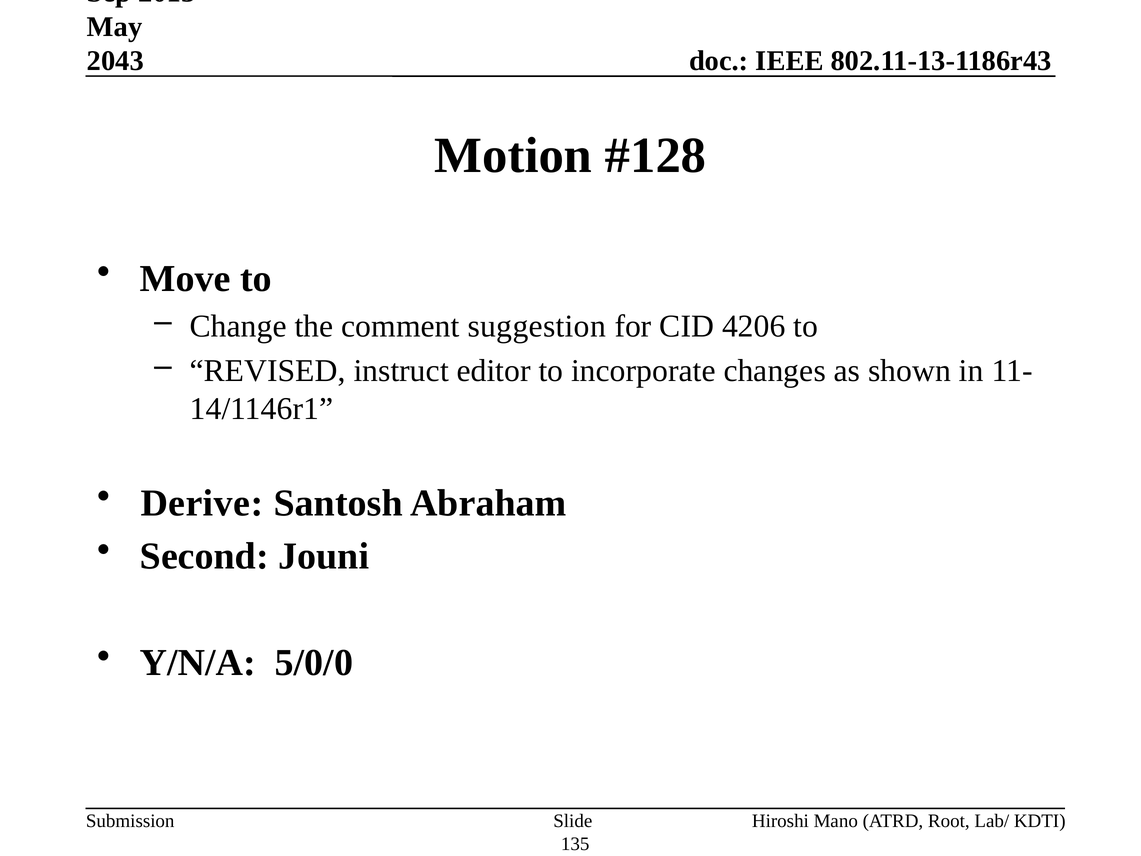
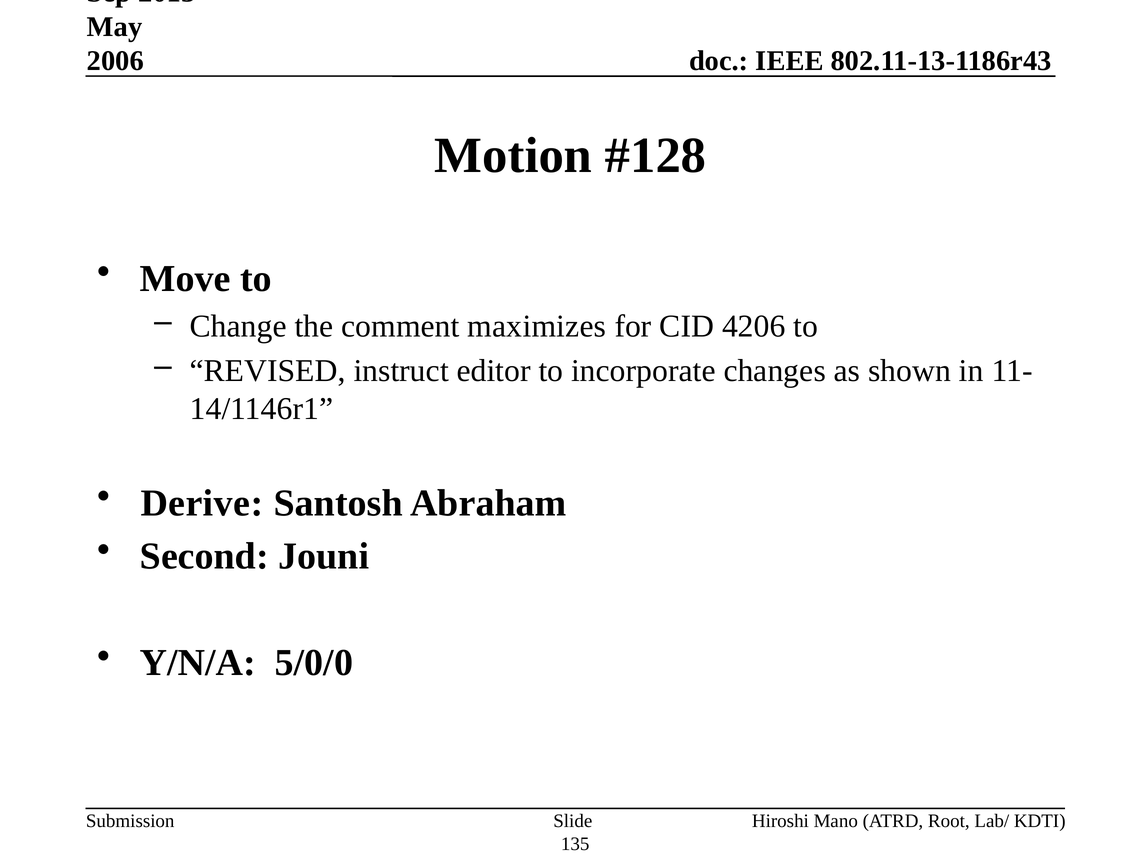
2043: 2043 -> 2006 (115, 61)
suggestion: suggestion -> maximizes (537, 326)
